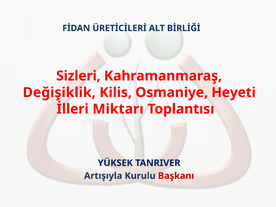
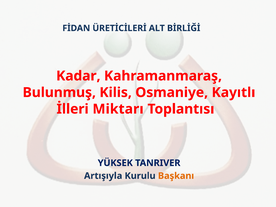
Sizleri: Sizleri -> Kadar (78, 76)
Değişiklik: Değişiklik -> Bulunmuş (59, 92)
Heyeti: Heyeti -> Kayıtlı (233, 92)
Başkanı colour: red -> orange (176, 176)
